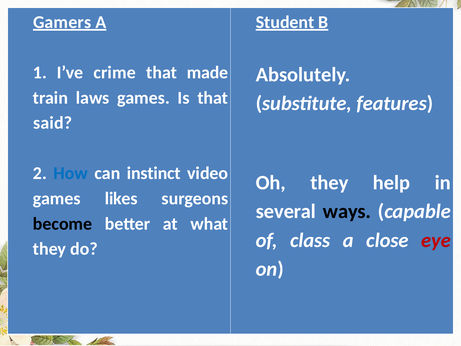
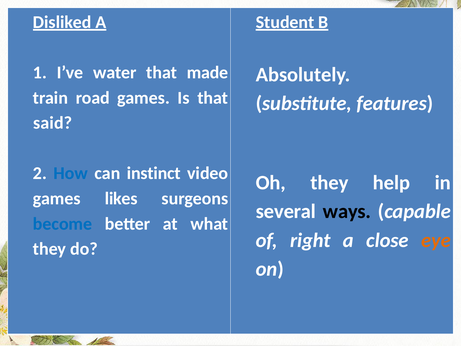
Gamers: Gamers -> Disliked (62, 22)
crime: crime -> water (115, 72)
laws: laws -> road (93, 98)
become colour: black -> blue (63, 224)
class: class -> right (310, 240)
eye colour: red -> orange (436, 240)
